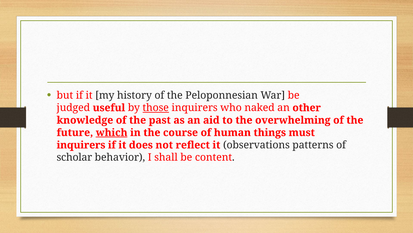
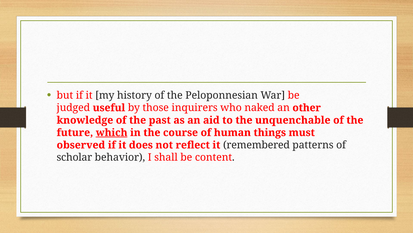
those underline: present -> none (156, 107)
overwhelming: overwhelming -> unquenchable (293, 120)
inquirers: inquirers -> observed (81, 145)
observations: observations -> remembered (256, 145)
